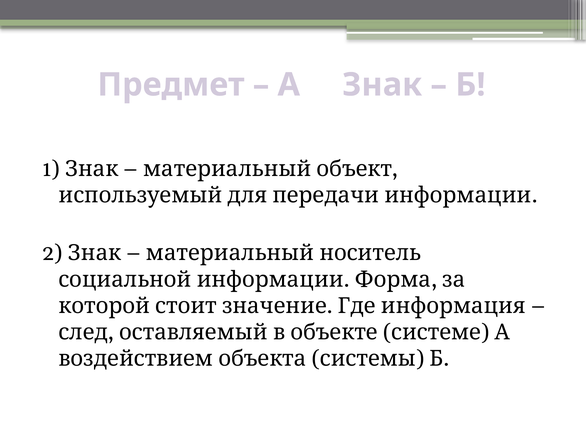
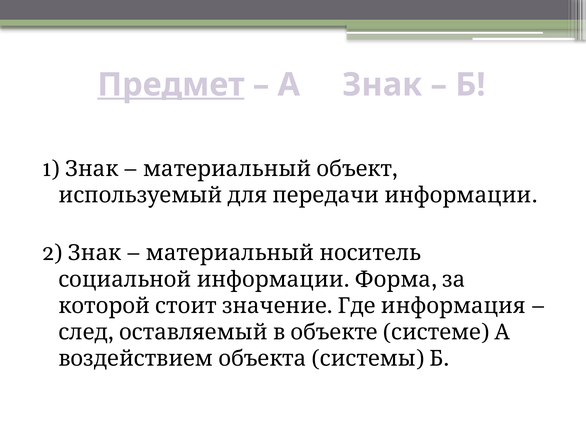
Предмет underline: none -> present (171, 85)
